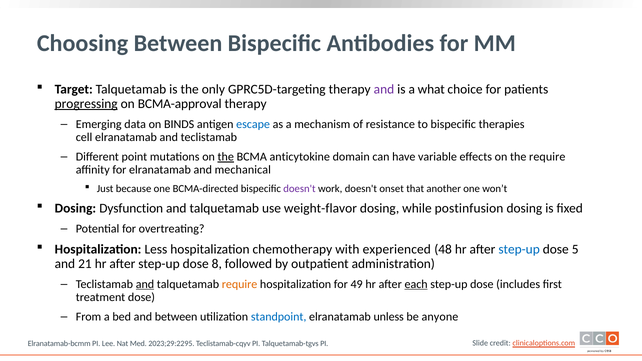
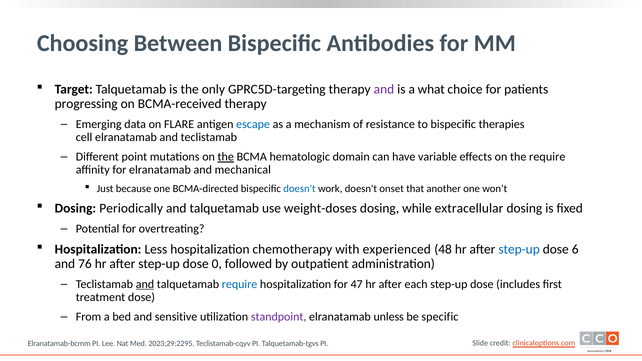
progressing underline: present -> none (86, 104)
BCMA-approval: BCMA-approval -> BCMA-received (180, 104)
BINDS: BINDS -> FLARE (179, 124)
anticytokine: anticytokine -> hematologic (300, 157)
doesn't colour: purple -> blue (299, 189)
Dysfunction: Dysfunction -> Periodically (131, 208)
weight-flavor: weight-flavor -> weight-doses (320, 208)
postinfusion: postinfusion -> extracellular (469, 208)
5: 5 -> 6 (575, 249)
21: 21 -> 76 (85, 264)
8: 8 -> 0 (217, 264)
require colour: orange -> blue (240, 284)
49: 49 -> 47 (357, 284)
each underline: present -> none (416, 284)
and between: between -> sensitive (176, 317)
standpoint colour: blue -> purple (279, 317)
anyone: anyone -> specific (440, 317)
